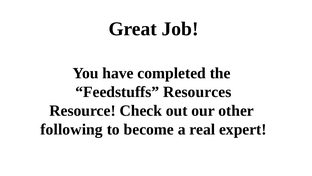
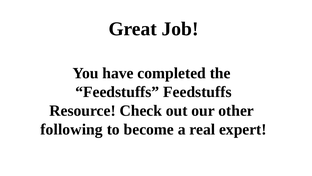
Feedstuffs Resources: Resources -> Feedstuffs (197, 92)
